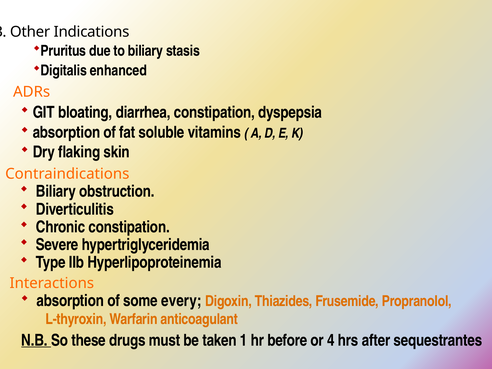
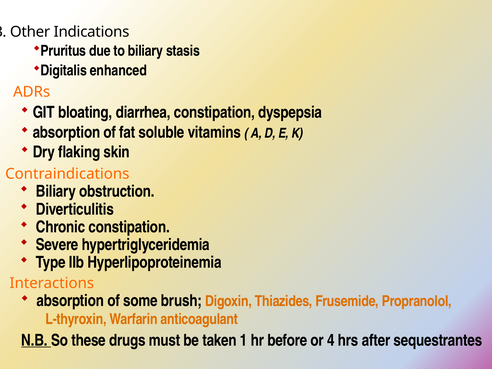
every: every -> brush (181, 301)
